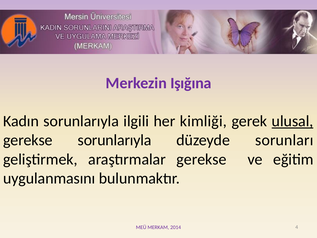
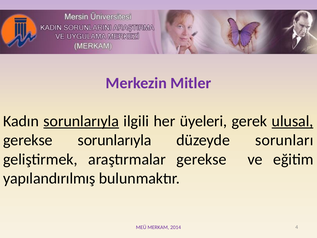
Işığına: Işığına -> Mitler (191, 83)
sorunlarıyla underline: none -> present (81, 121)
kimliği: kimliği -> üyeleri (204, 121)
uygulanmasını: uygulanmasını -> yapılandırılmış (49, 178)
